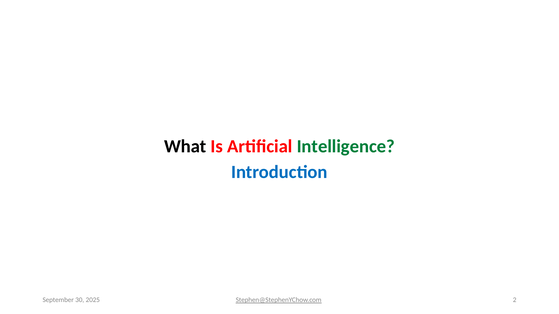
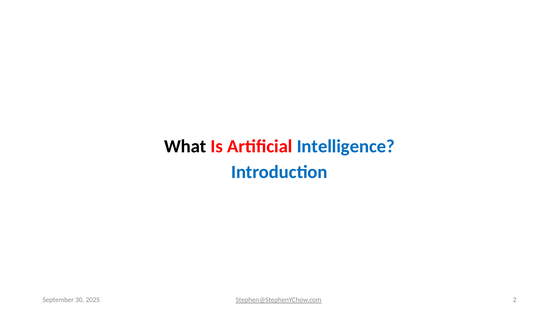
Intelligence colour: green -> blue (346, 146)
